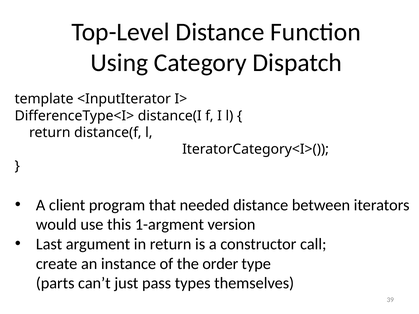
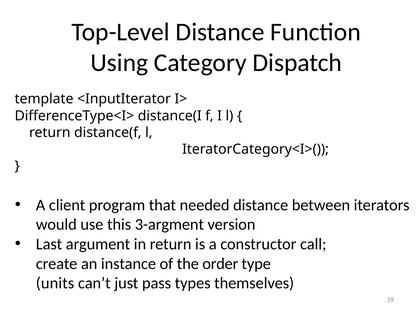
1-argment: 1-argment -> 3-argment (169, 225)
parts: parts -> units (55, 283)
